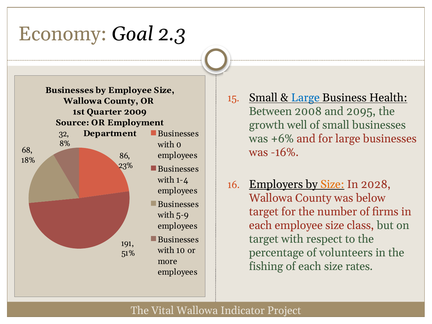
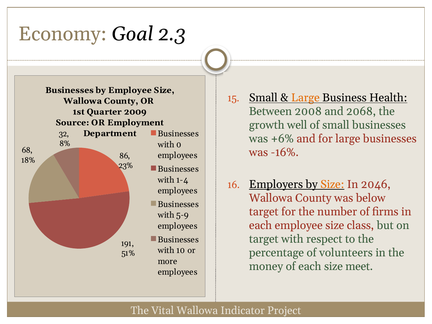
Large colour: blue -> orange (305, 98)
2095: 2095 -> 2068 (361, 111)
2028: 2028 -> 2046 (376, 184)
fishing: fishing -> money (266, 266)
rates: rates -> meet (359, 266)
